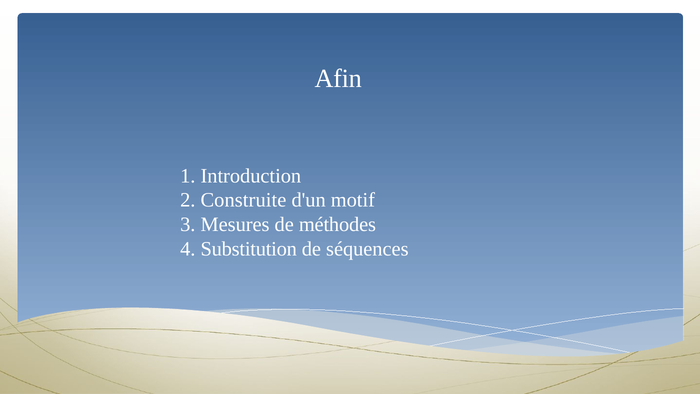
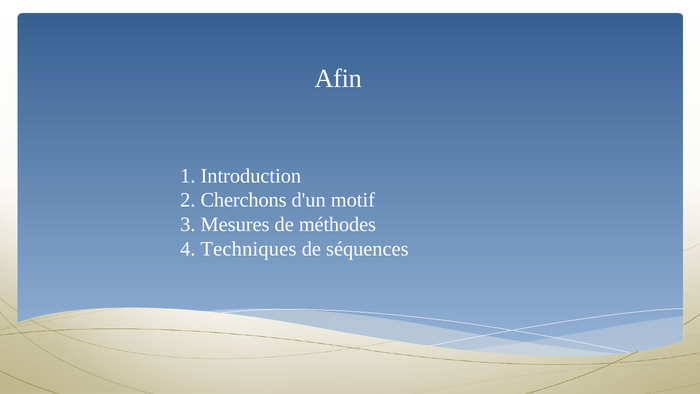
Construite: Construite -> Cherchons (244, 200)
Substitution: Substitution -> Techniques (249, 249)
